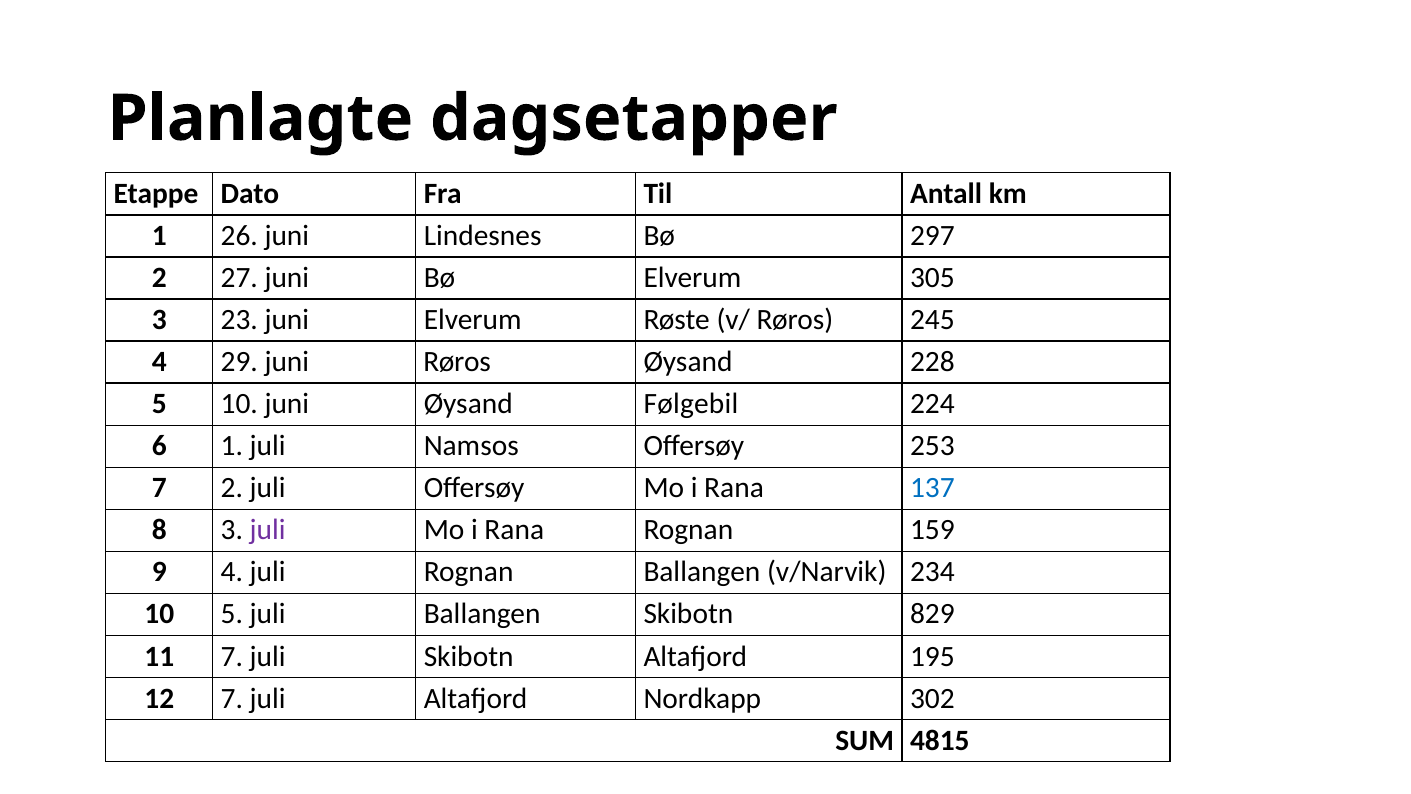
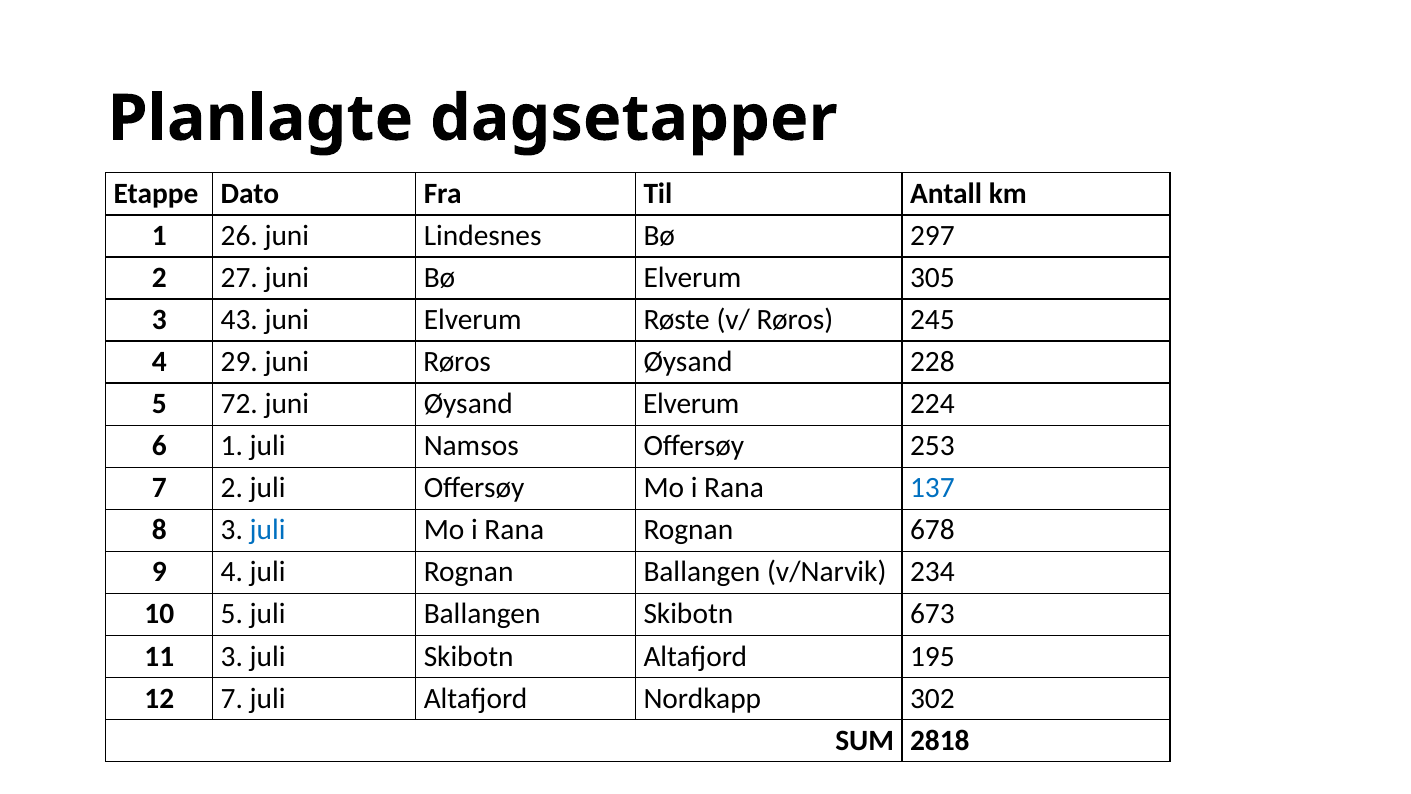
23: 23 -> 43 (239, 320)
5 10: 10 -> 72 (239, 404)
Øysand Følgebil: Følgebil -> Elverum (691, 404)
juli colour: purple -> blue (268, 530)
159: 159 -> 678 (932, 530)
829: 829 -> 673 (932, 614)
11 7: 7 -> 3 (232, 656)
4815: 4815 -> 2818 (940, 740)
